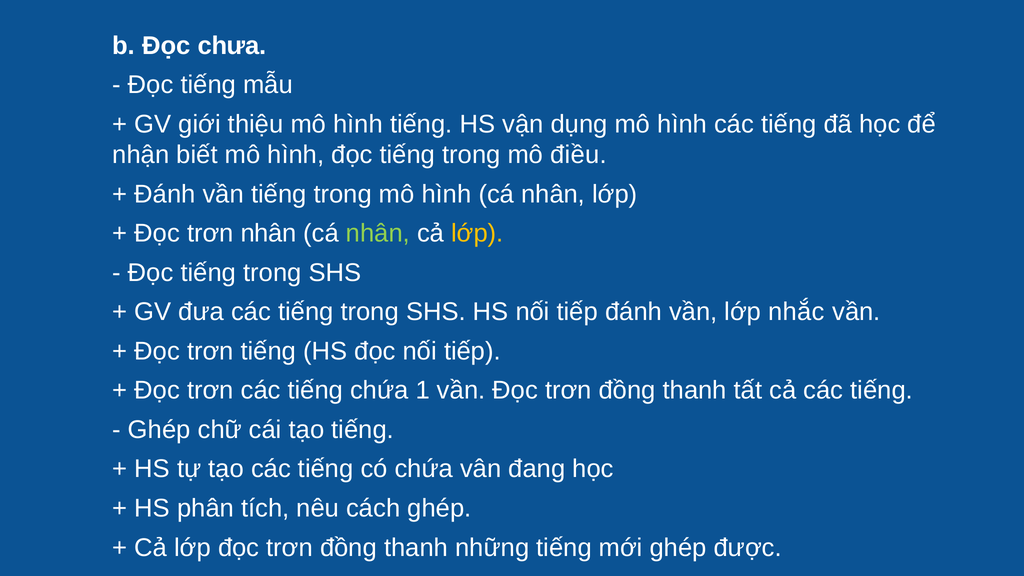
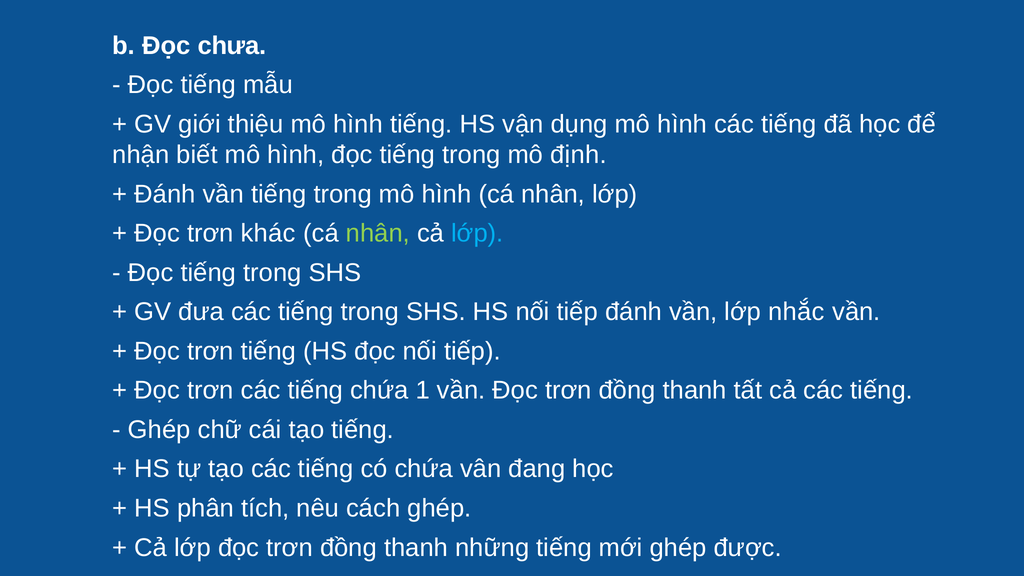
điều: điều -> định (579, 155)
trơn nhân: nhân -> khác (268, 233)
lớp colour: yellow -> light blue (477, 233)
